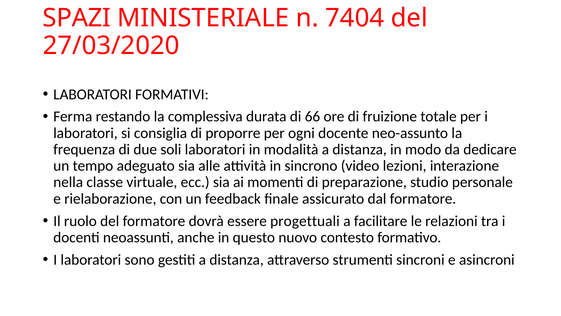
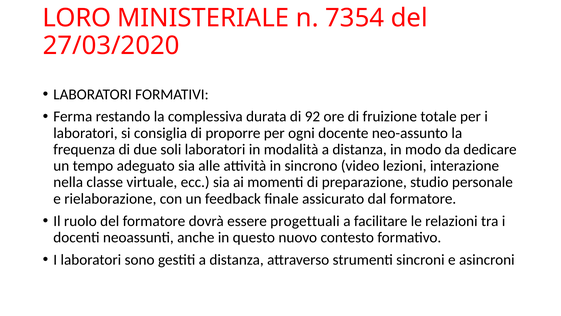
SPAZI: SPAZI -> LORO (77, 18)
7404: 7404 -> 7354 (355, 18)
66: 66 -> 92 (312, 116)
